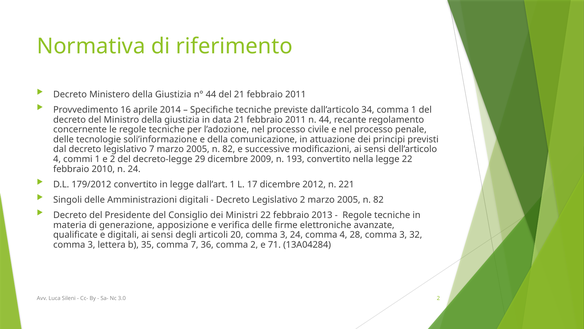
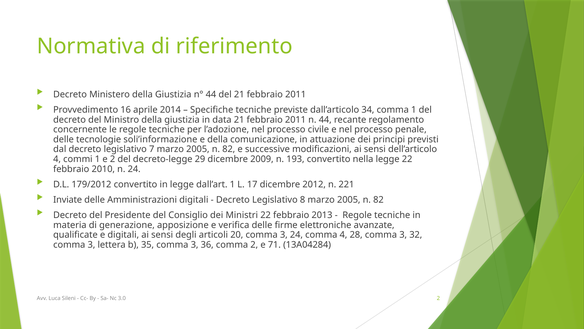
Singoli: Singoli -> Inviate (68, 199)
Legislativo 2: 2 -> 8 (303, 199)
35 comma 7: 7 -> 3 (195, 244)
